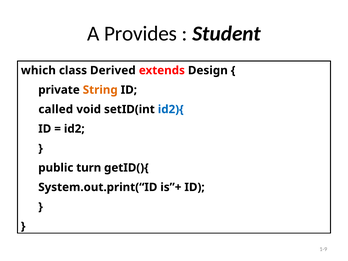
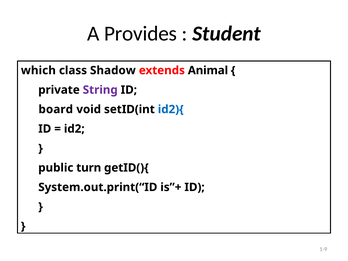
Derived: Derived -> Shadow (113, 70)
Design: Design -> Animal (208, 70)
String colour: orange -> purple (100, 90)
called: called -> board (56, 109)
